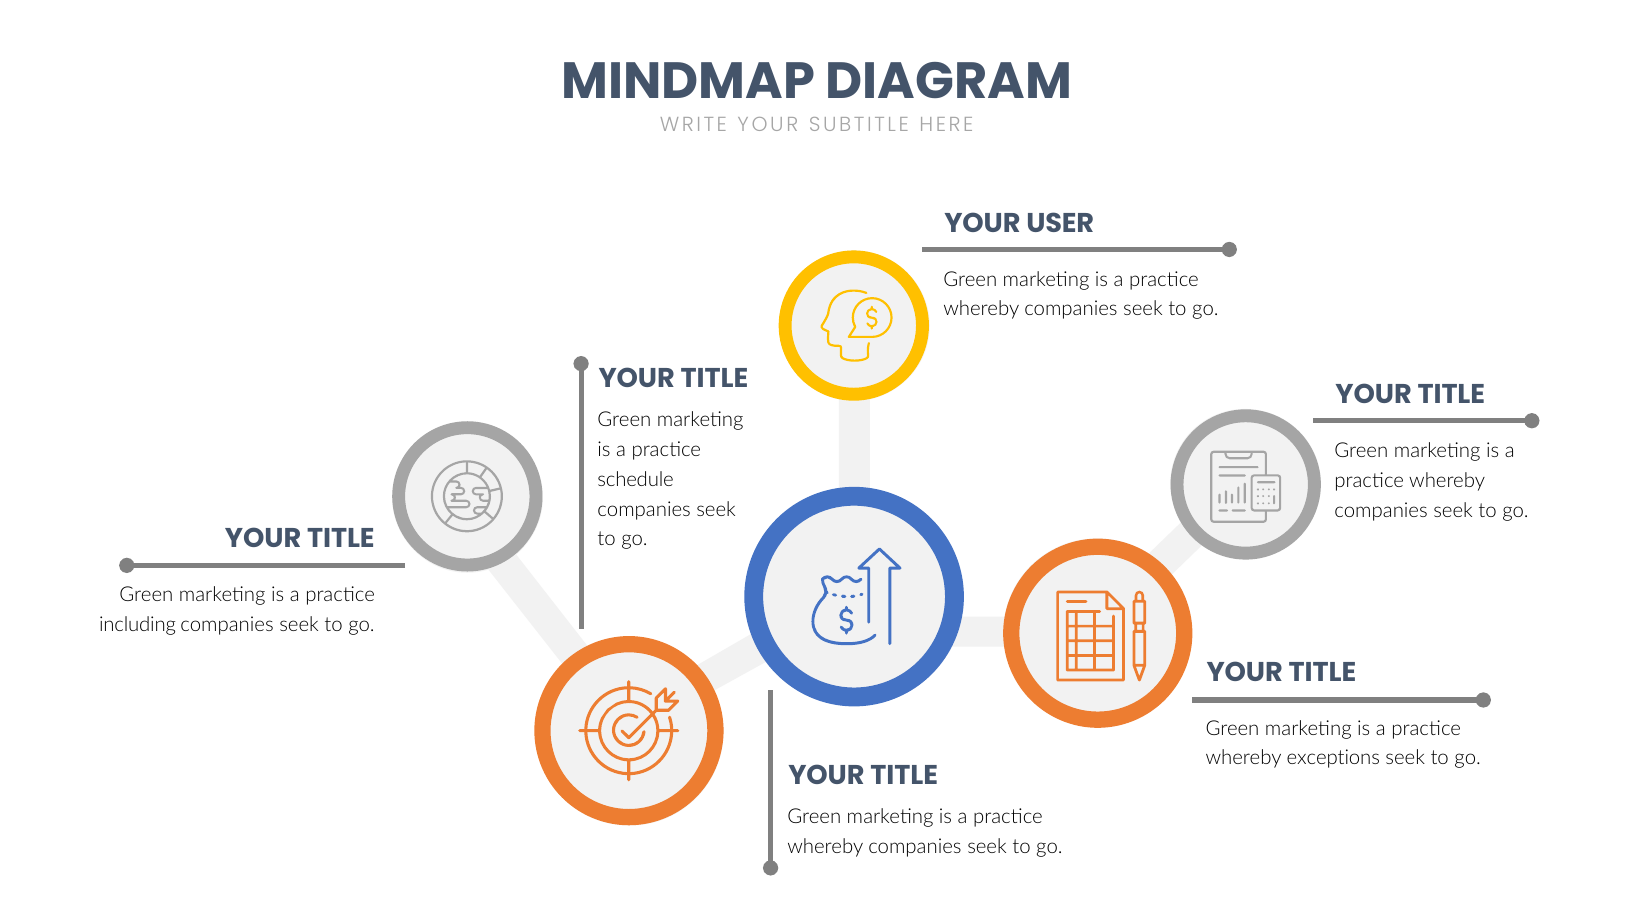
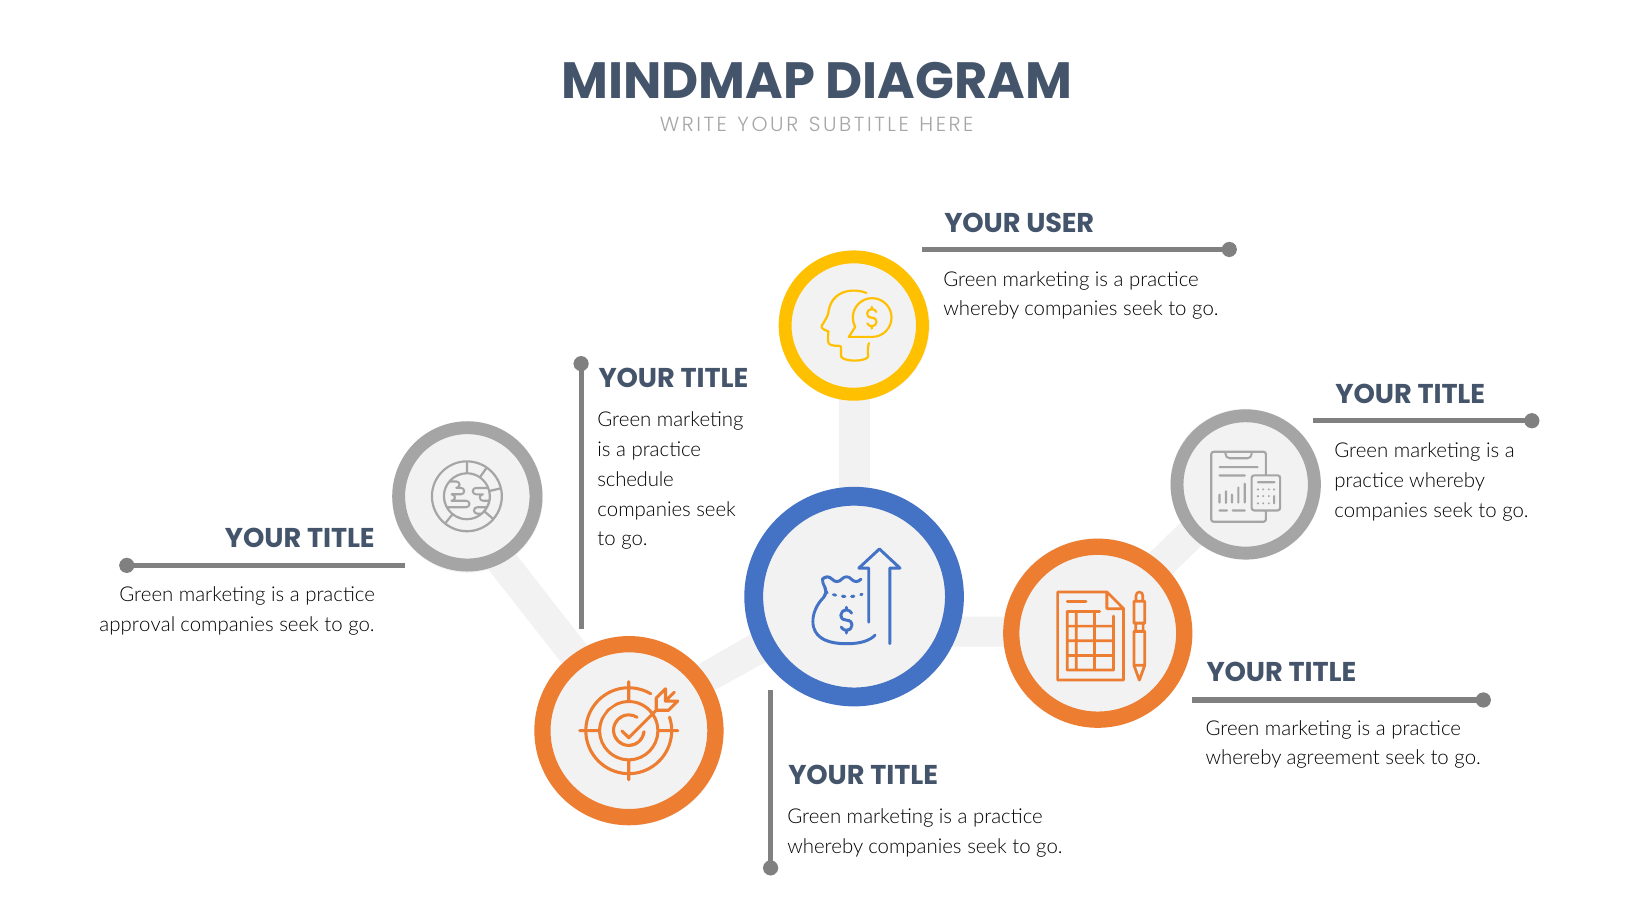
including: including -> approval (137, 625)
exceptions: exceptions -> agreement (1333, 758)
